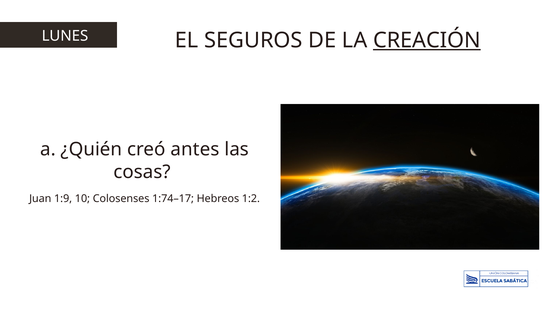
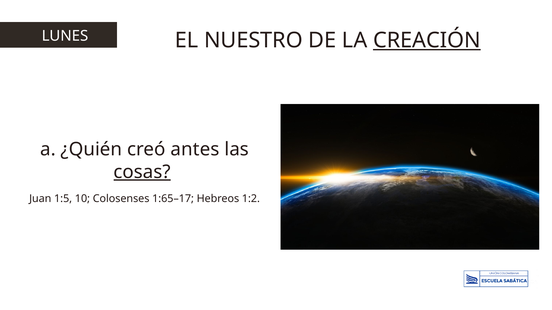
SEGUROS: SEGUROS -> NUESTRO (253, 40)
cosas underline: none -> present (142, 172)
1:9: 1:9 -> 1:5 (63, 199)
1:74–17: 1:74–17 -> 1:65–17 (173, 199)
